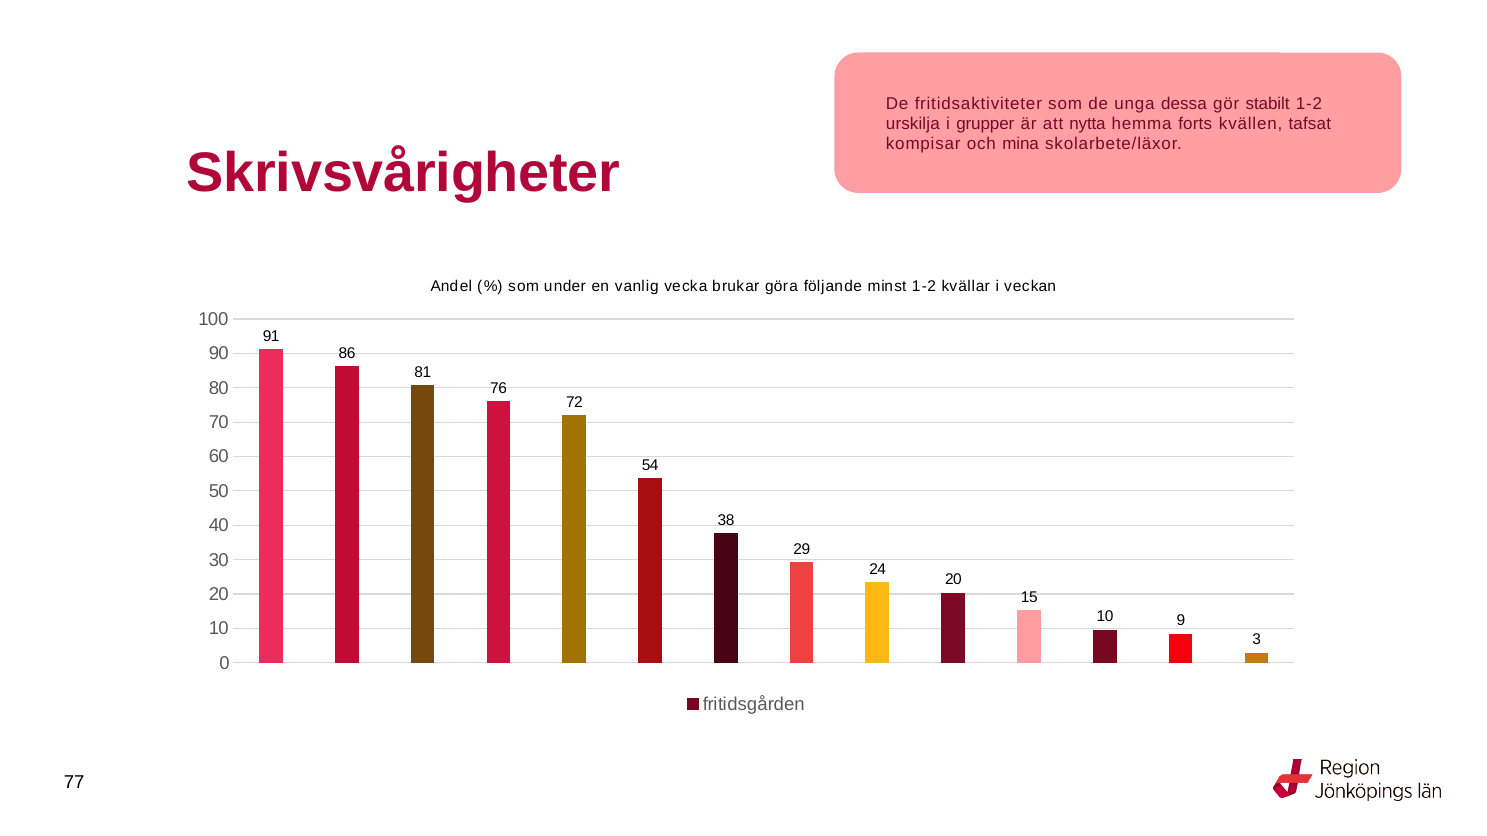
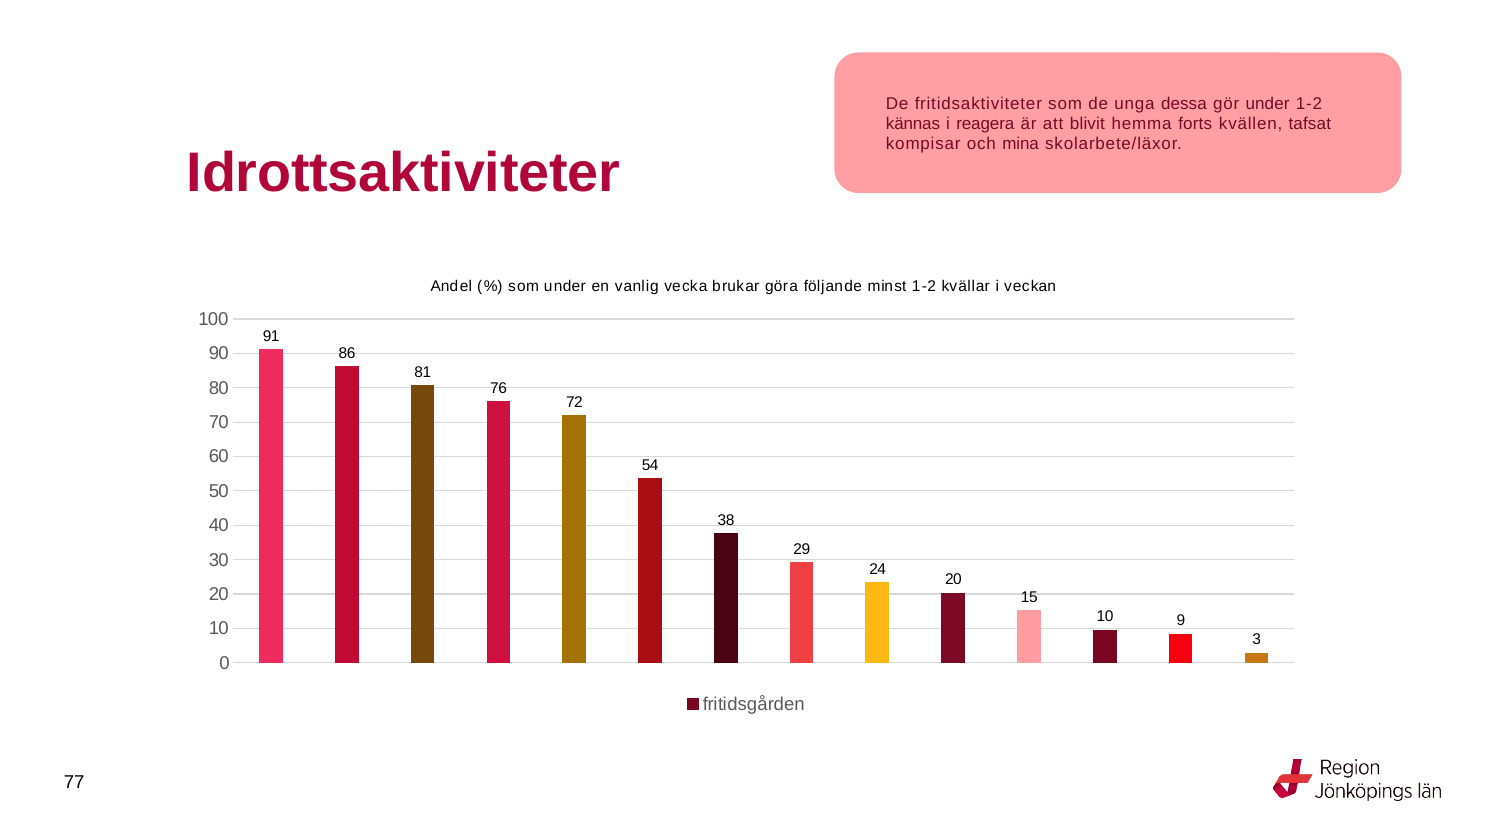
gör stabilt: stabilt -> under (1268, 103)
urskilja: urskilja -> kännas (913, 124)
grupper: grupper -> reagera (985, 124)
nytta: nytta -> blivit (1087, 124)
Skrivsvårigheter: Skrivsvårigheter -> Idrottsaktiviteter (404, 173)
